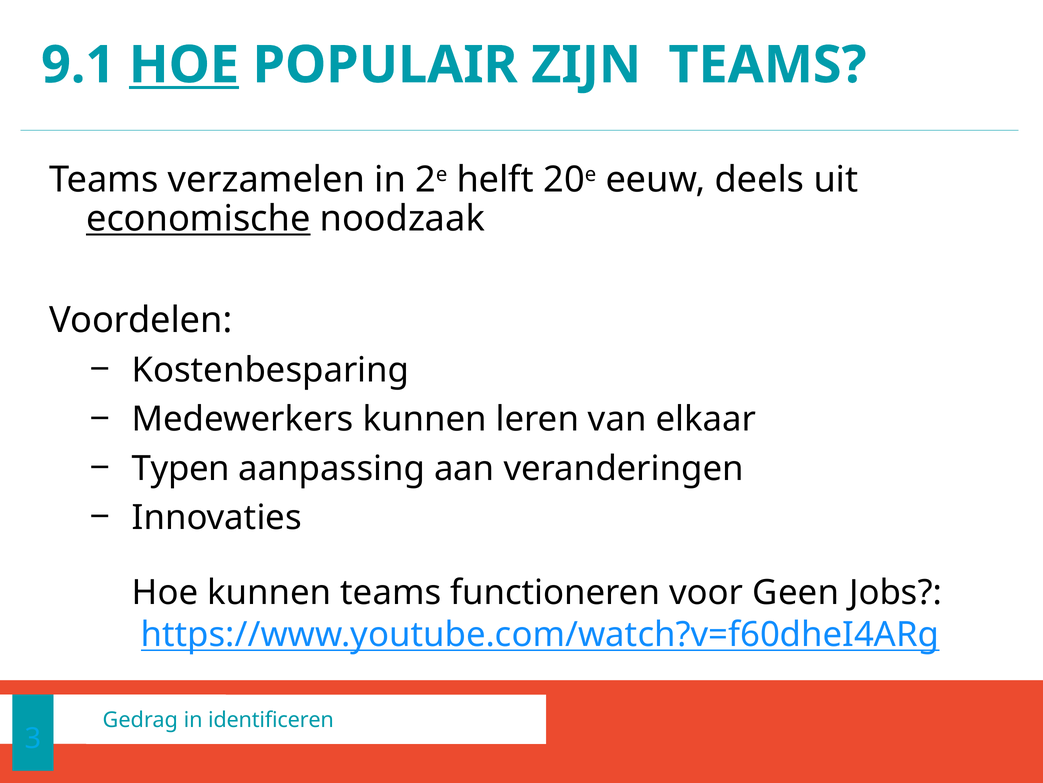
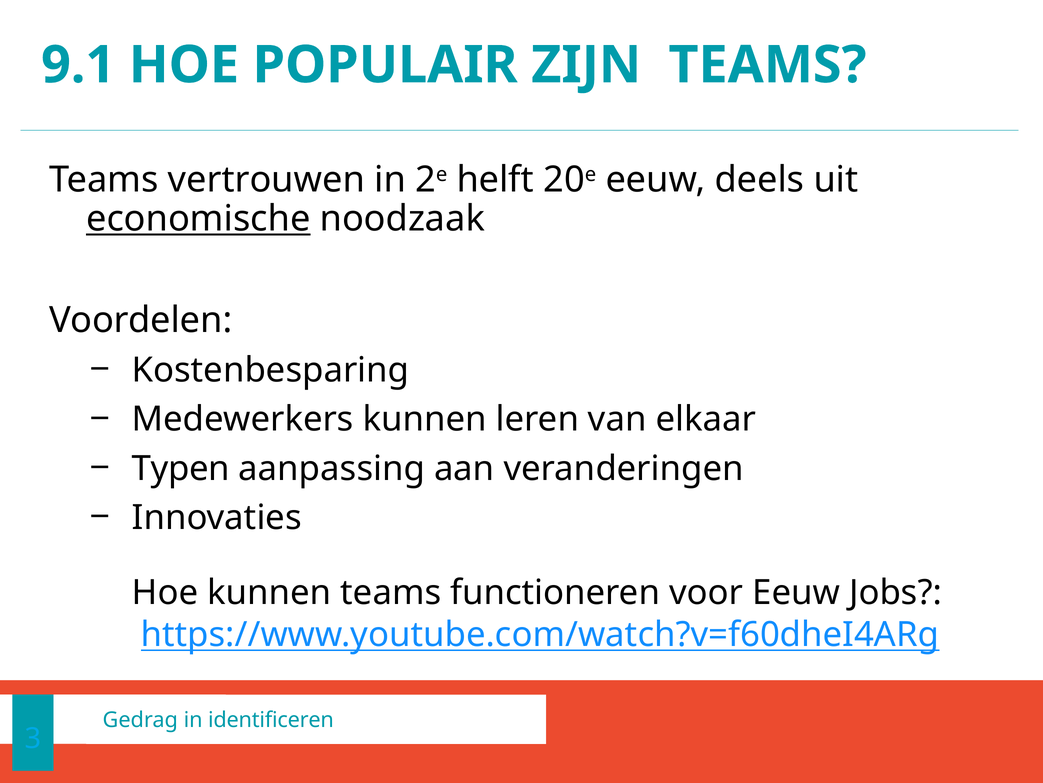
HOE underline: present -> none (184, 65)
verzamelen: verzamelen -> vertrouwen (266, 180)
voor Geen: Geen -> Eeuw (796, 592)
